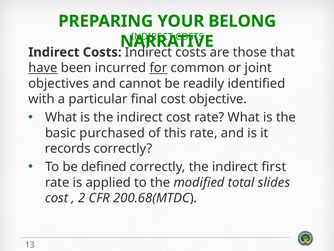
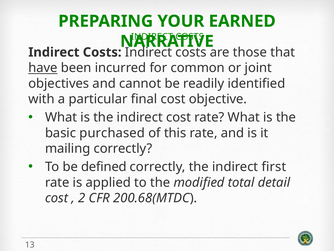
BELONG: BELONG -> EARNED (242, 21)
for underline: present -> none (158, 68)
records: records -> mailing (68, 148)
slides: slides -> detail (274, 182)
